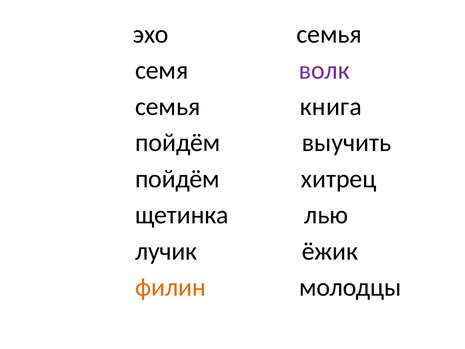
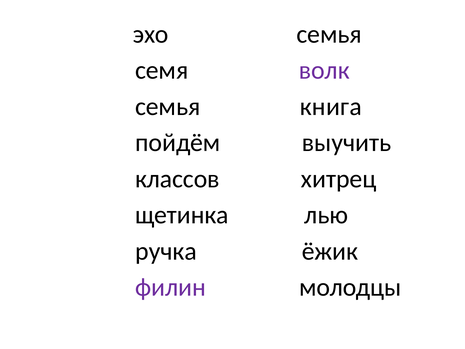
пойдём: пойдём -> классов (177, 179)
лучик: лучик -> ручка (166, 251)
филин colour: orange -> purple (171, 287)
